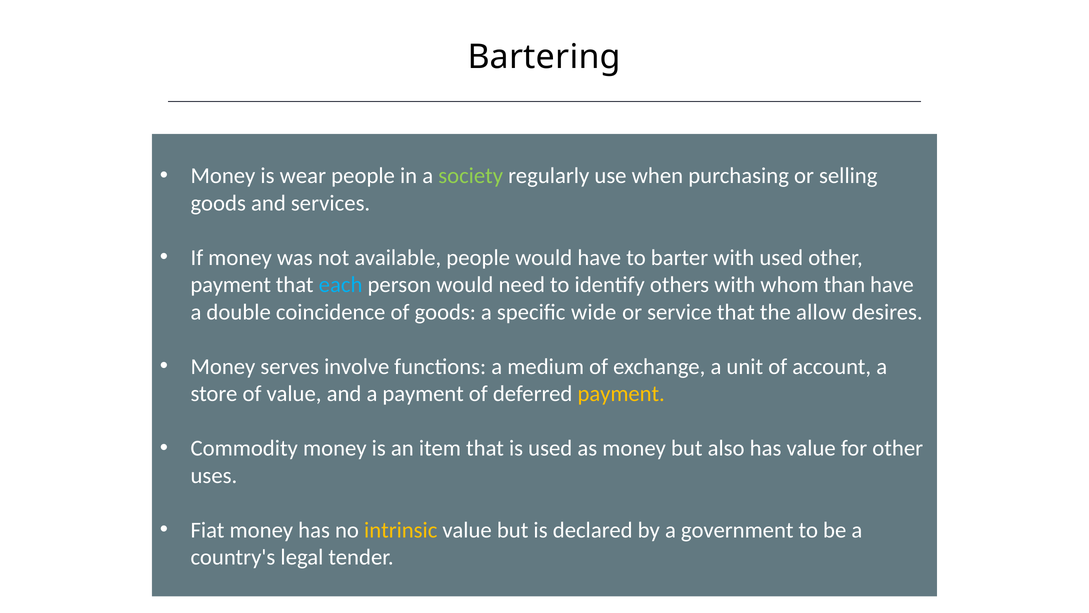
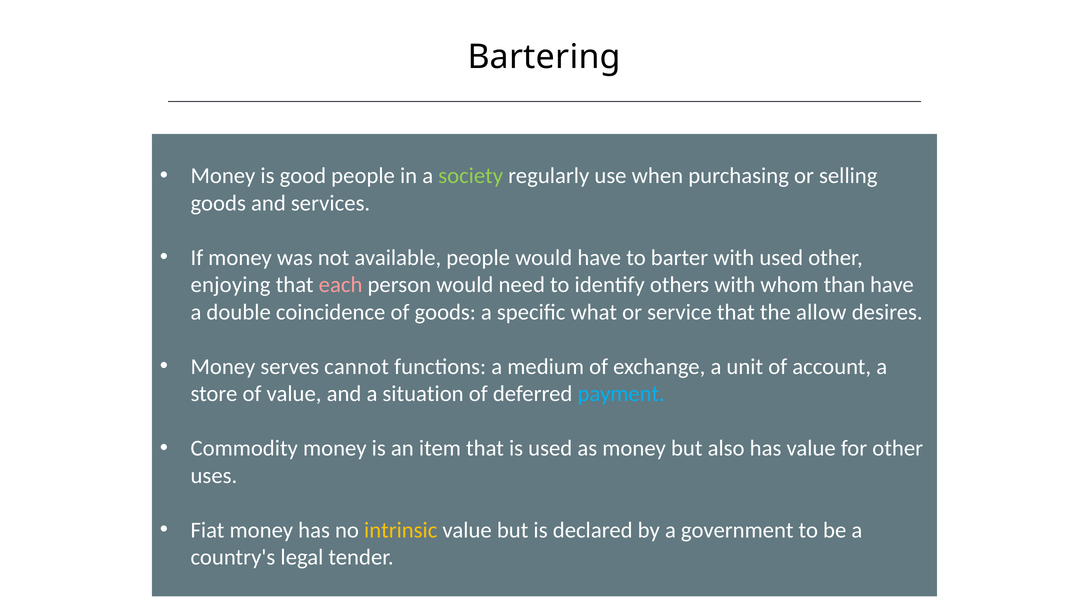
wear: wear -> good (303, 176)
payment: payment -> enjoying (231, 285)
each colour: light blue -> pink (341, 285)
wide: wide -> what (594, 312)
involve: involve -> cannot (357, 366)
a payment: payment -> situation (423, 394)
payment colour: yellow -> light blue (621, 394)
